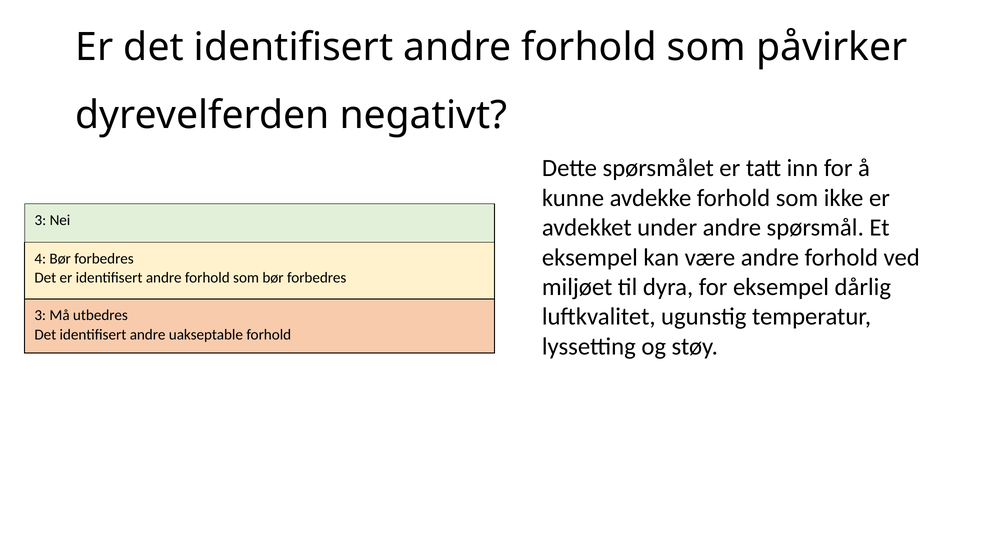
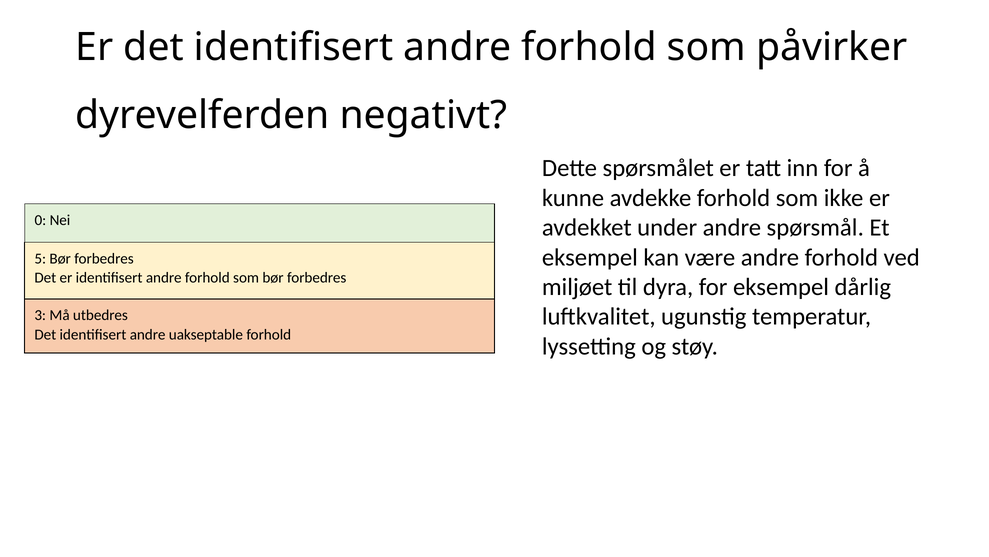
3: 3 -> 0 (40, 220)
4: 4 -> 5 (40, 258)
